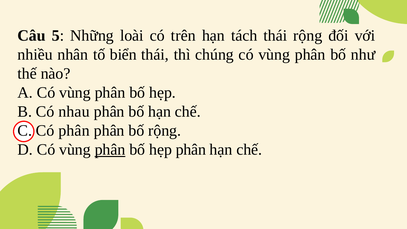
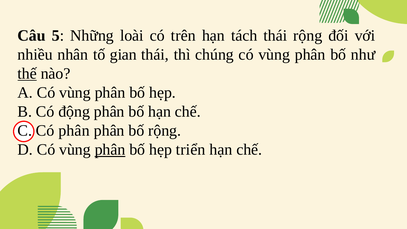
biển: biển -> gian (123, 54)
thế underline: none -> present (27, 73)
nhau: nhau -> động (74, 112)
hẹp phân: phân -> triển (191, 150)
